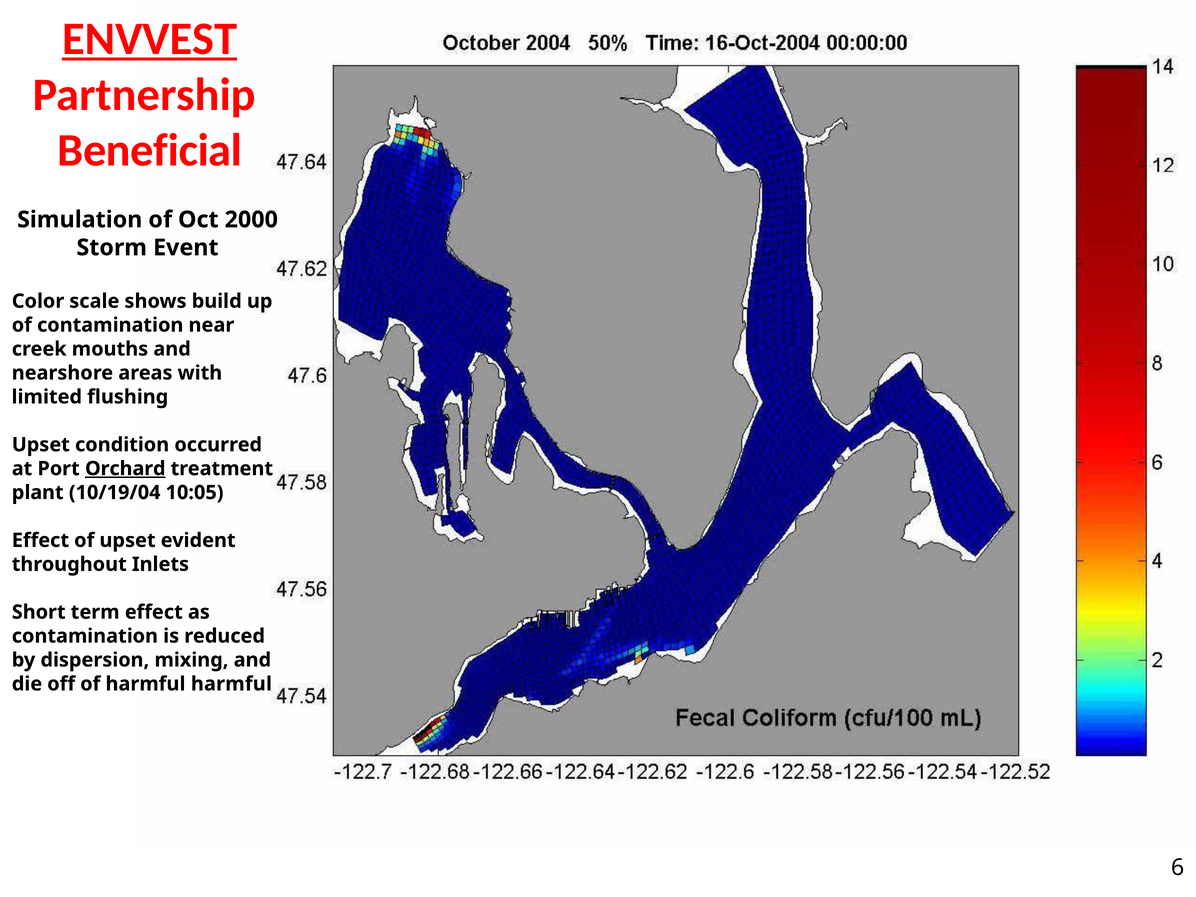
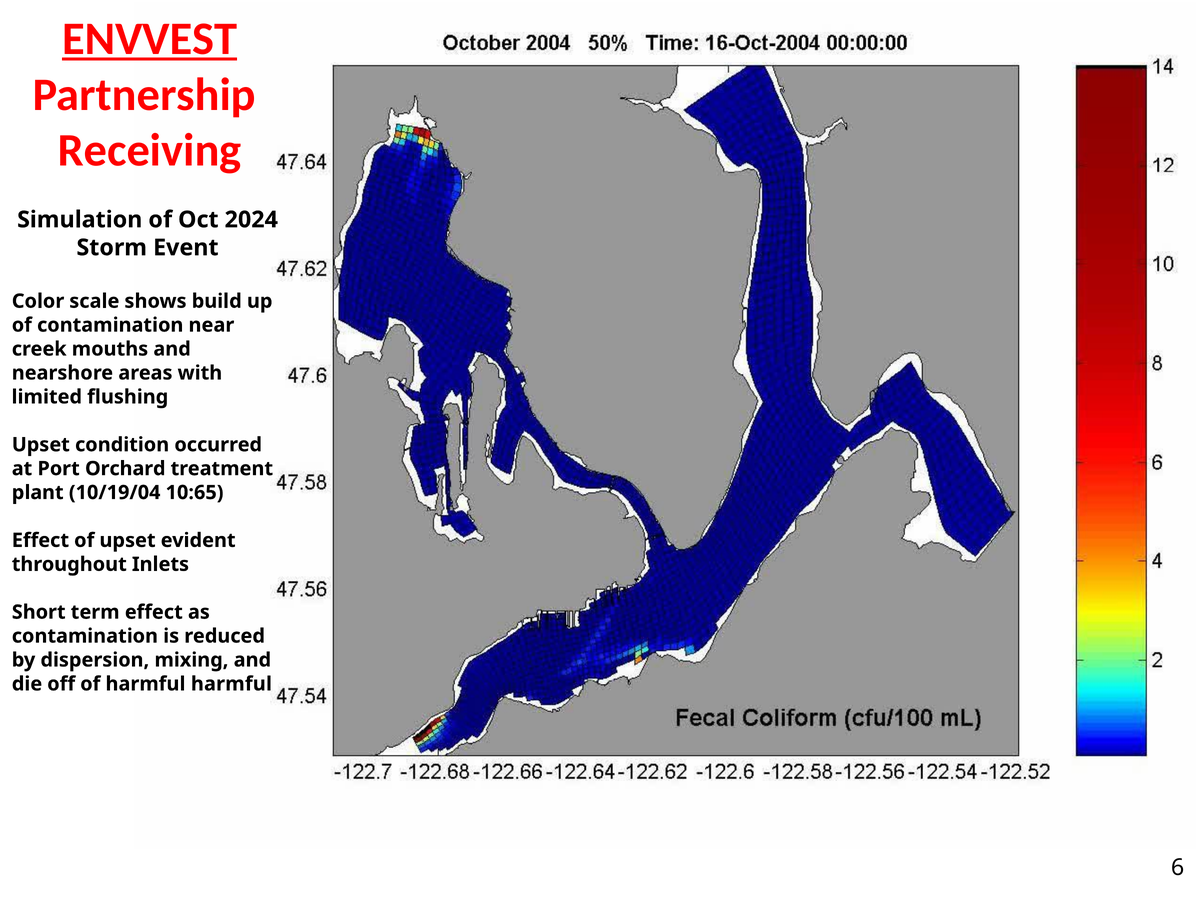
Beneficial: Beneficial -> Receiving (150, 151)
2000: 2000 -> 2024 (251, 220)
Orchard underline: present -> none (125, 469)
10:05: 10:05 -> 10:65 (195, 493)
